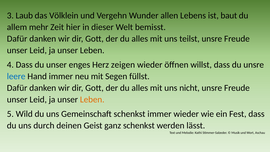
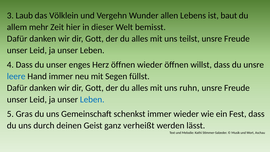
Herz zeigen: zeigen -> öffnen (123, 65)
nicht: nicht -> ruhn (189, 88)
Leben colour: orange -> blue (92, 99)
Wild: Wild -> Gras (24, 114)
ganz schenkst: schenkst -> verheißt (139, 125)
